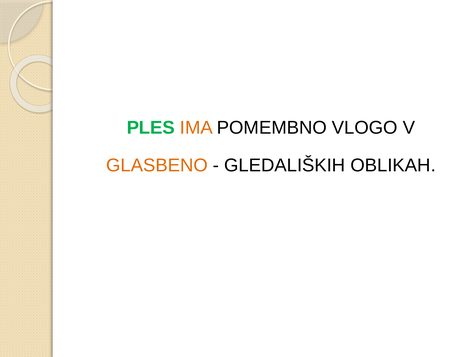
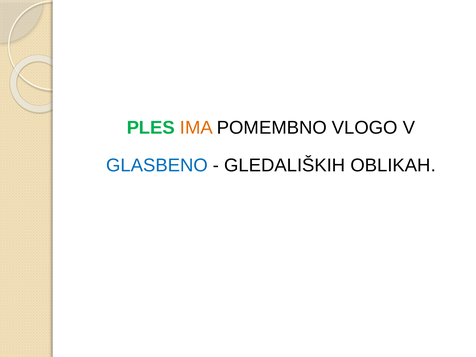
GLASBENO colour: orange -> blue (157, 165)
